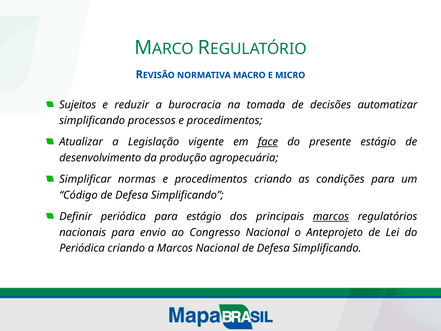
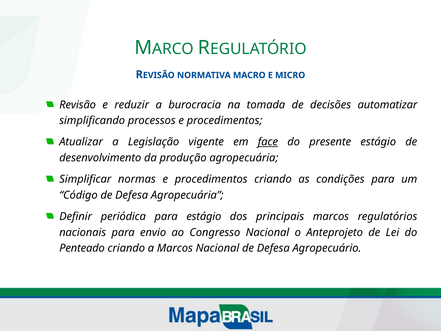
Sujeitos: Sujeitos -> Revisão (78, 105)
Código de Defesa Simplificando: Simplificando -> Agropecuária (187, 195)
marcos underline: present -> none (331, 216)
Periódica: Periódica -> Penteado (82, 248)
Nacional de Defesa Simplificando: Simplificando -> Agropecuário (327, 248)
